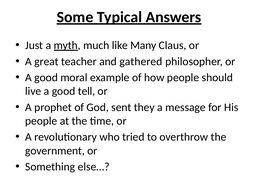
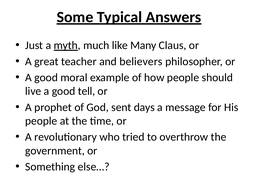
gathered: gathered -> believers (141, 62)
they: they -> days (144, 108)
